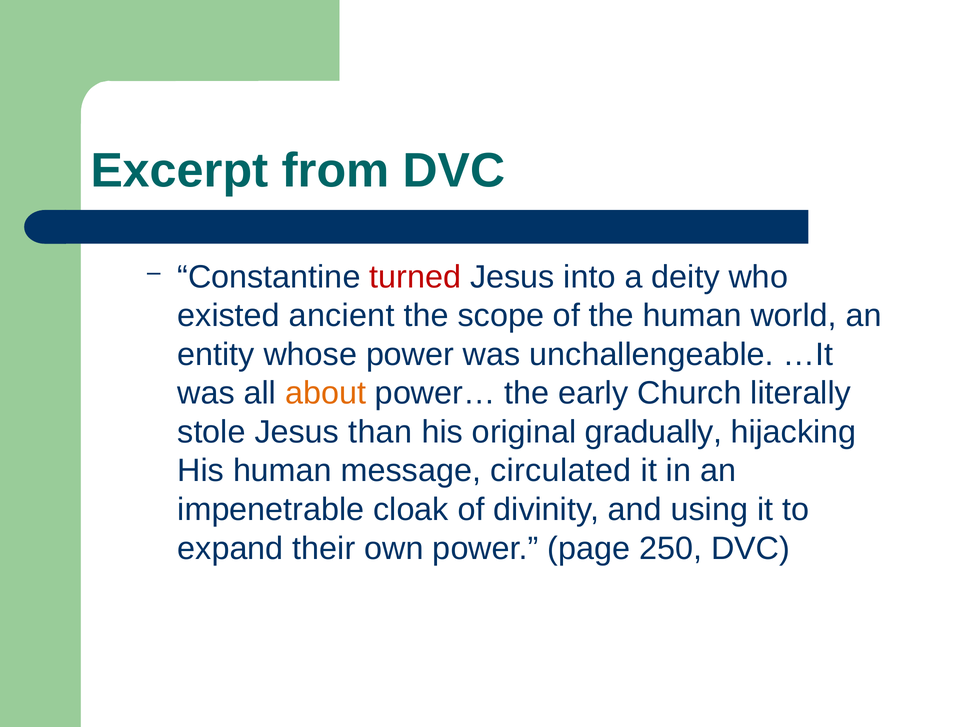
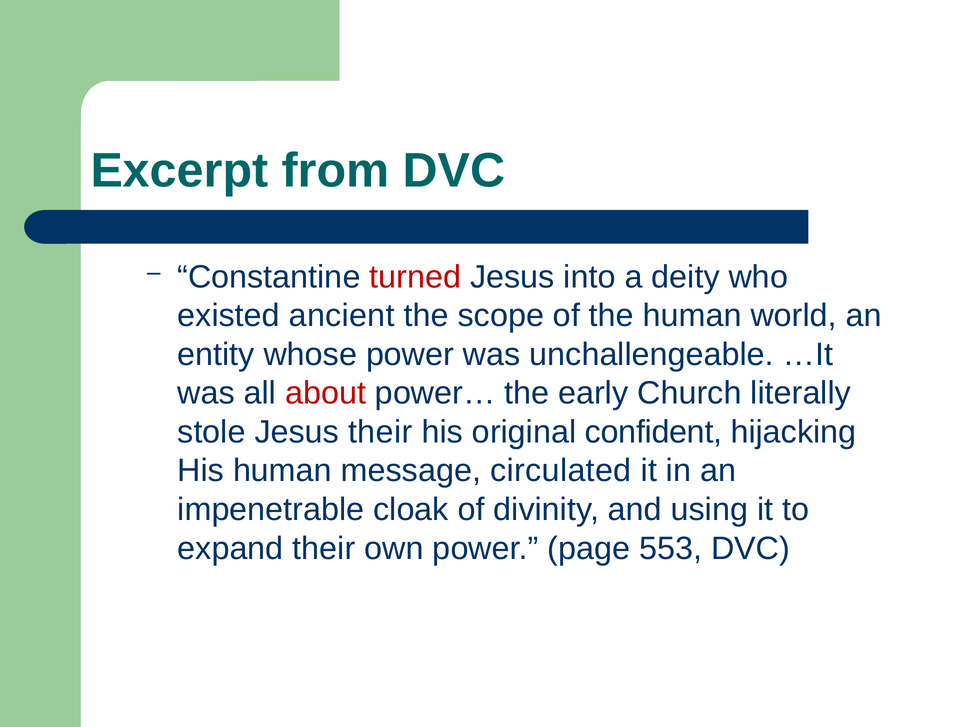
about colour: orange -> red (326, 394)
Jesus than: than -> their (380, 432)
gradually: gradually -> confident (654, 432)
250: 250 -> 553 (671, 549)
